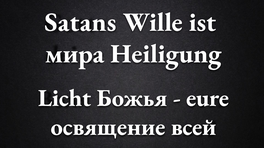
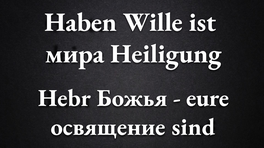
Satans: Satans -> Haben (81, 22)
Licht: Licht -> Hebr (64, 98)
всей: всей -> sind (193, 127)
